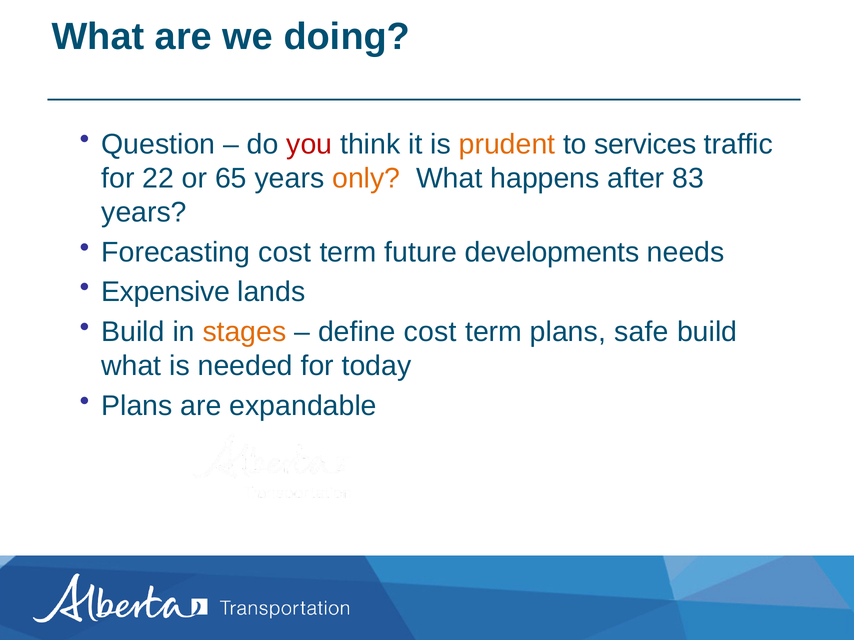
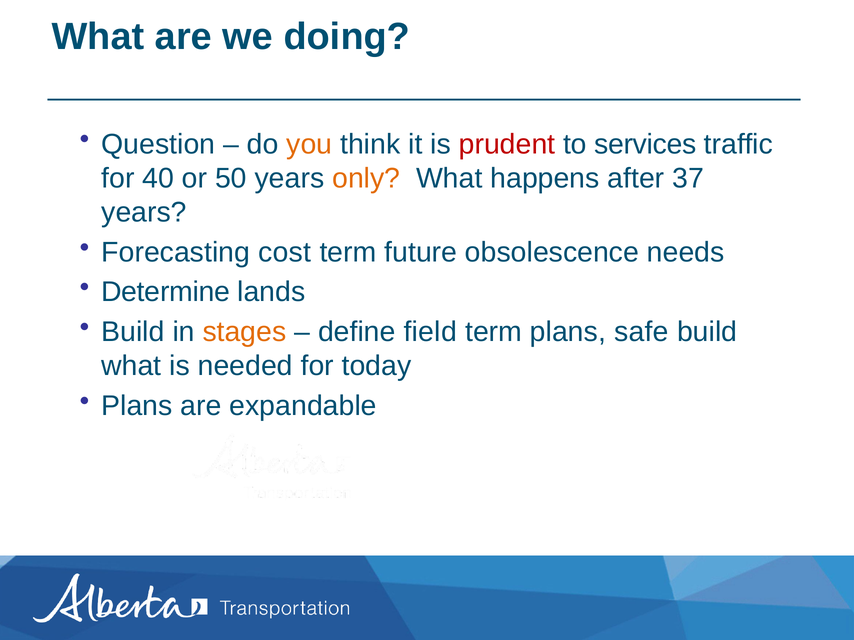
you colour: red -> orange (309, 144)
prudent colour: orange -> red (507, 144)
22: 22 -> 40 (158, 178)
65: 65 -> 50 (231, 178)
83: 83 -> 37 (688, 178)
developments: developments -> obsolescence (552, 252)
Expensive: Expensive -> Determine (166, 292)
define cost: cost -> field (430, 332)
